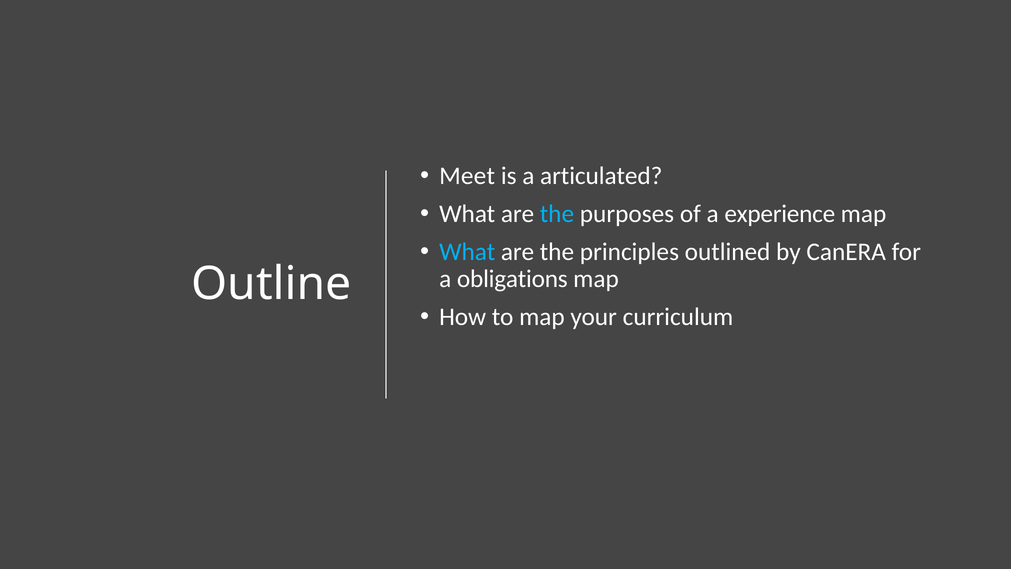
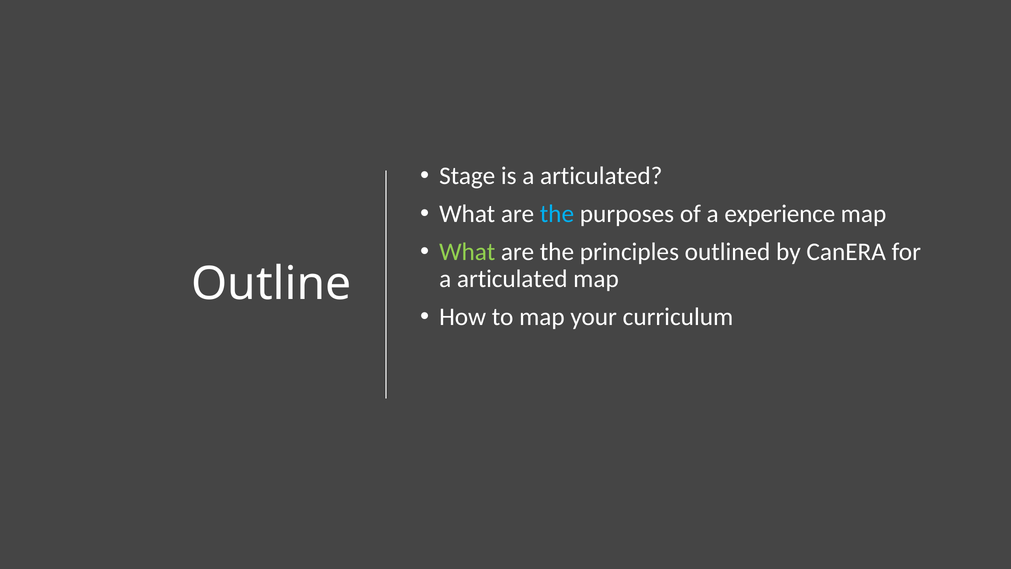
Meet: Meet -> Stage (467, 176)
What colour: light blue -> light green (467, 252)
obligations: obligations -> articulated (512, 279)
